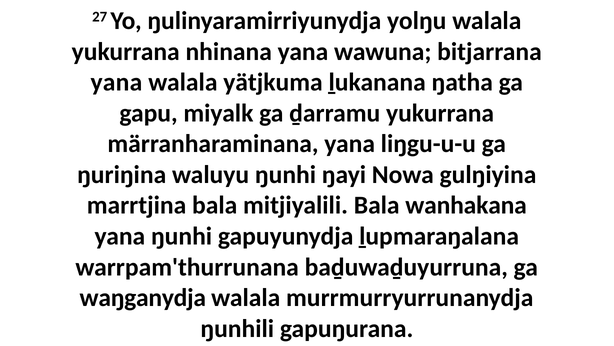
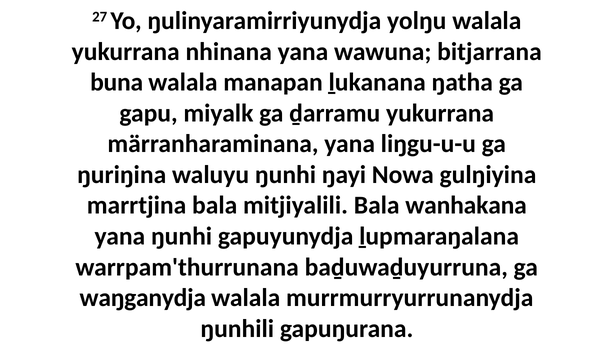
yana: yana -> buna (117, 82)
yätjkuma: yätjkuma -> manapan (273, 82)
